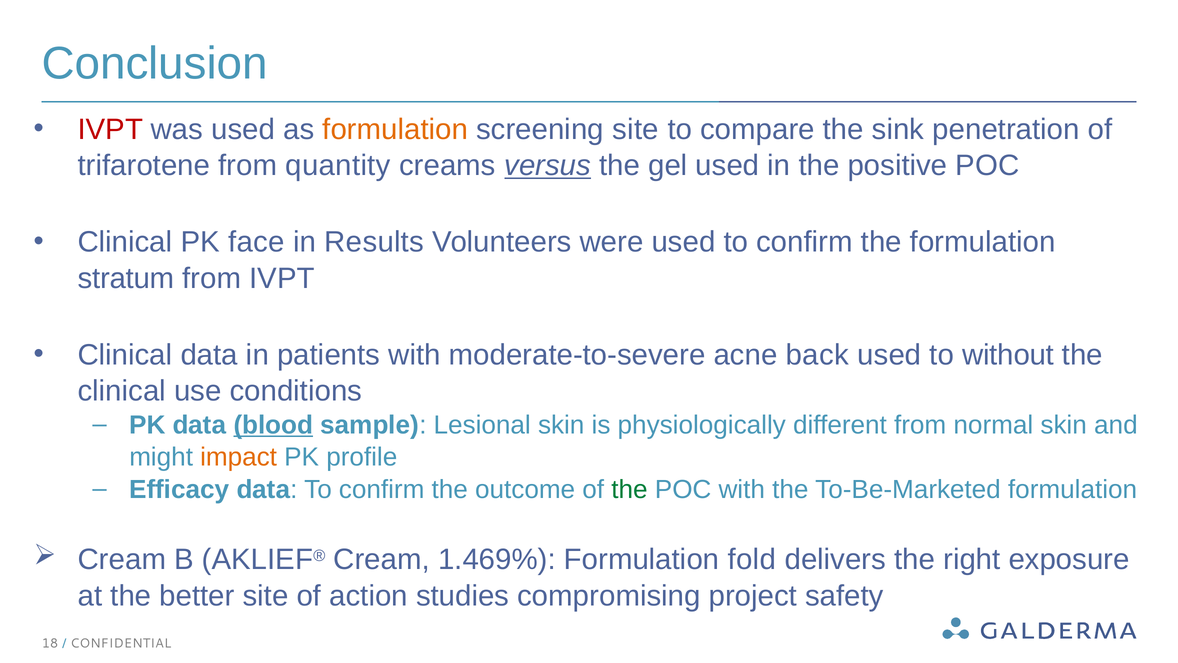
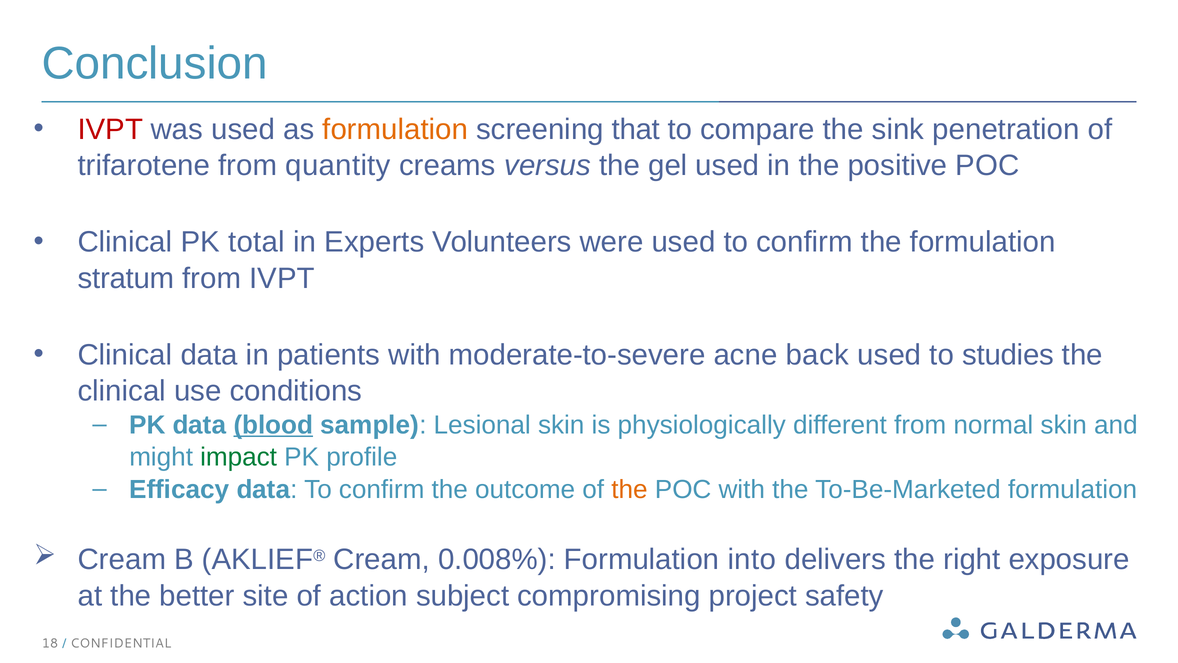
screening site: site -> that (636, 129)
versus underline: present -> none (548, 165)
face: face -> total (257, 242)
Results: Results -> Experts (374, 242)
without: without -> studies (1008, 355)
impact colour: orange -> green (239, 457)
the colour: green -> orange (629, 489)
1.469%: 1.469% -> 0.008% (497, 559)
fold: fold -> into (752, 559)
studies: studies -> subject (463, 596)
